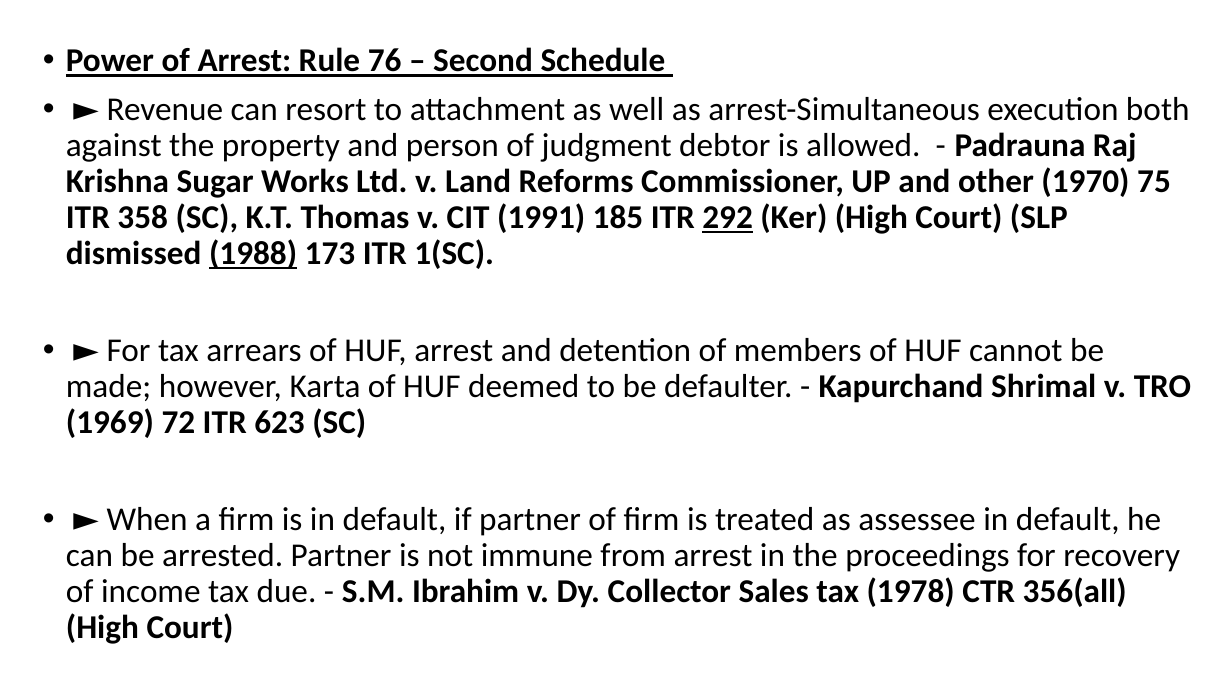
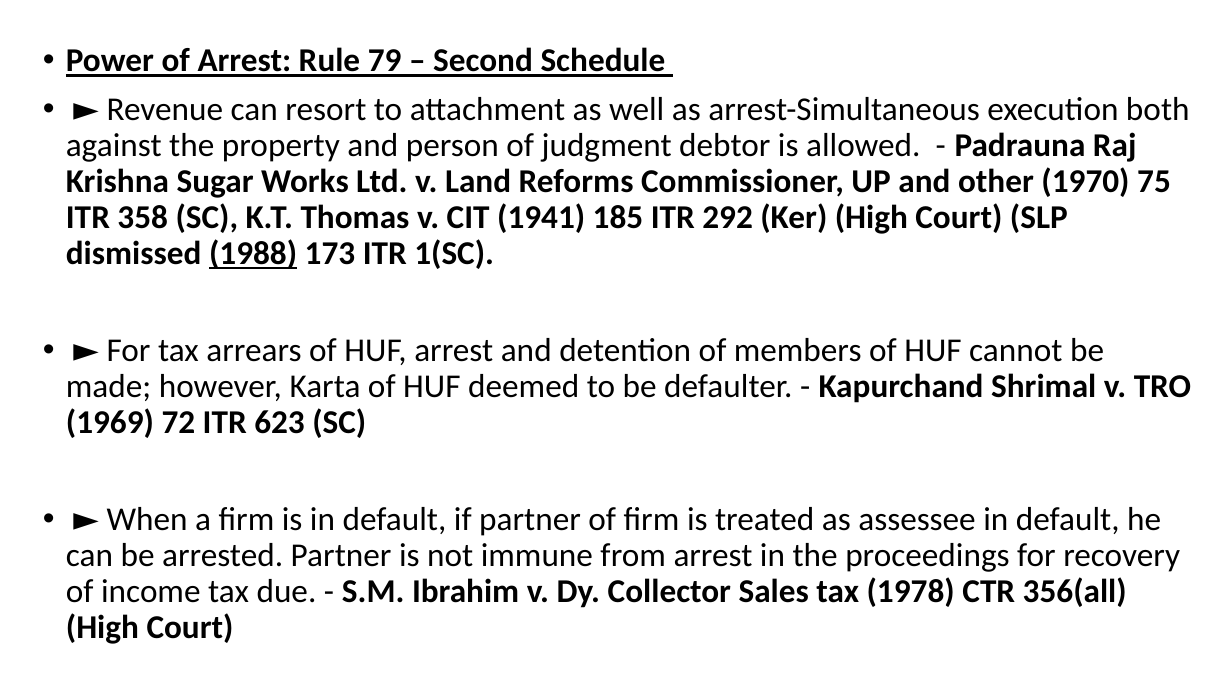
76: 76 -> 79 (385, 61)
1991: 1991 -> 1941 (541, 217)
292 underline: present -> none (728, 217)
